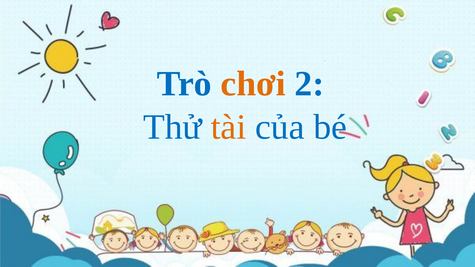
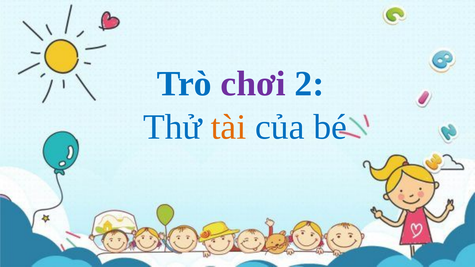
chơi colour: orange -> purple (253, 84)
